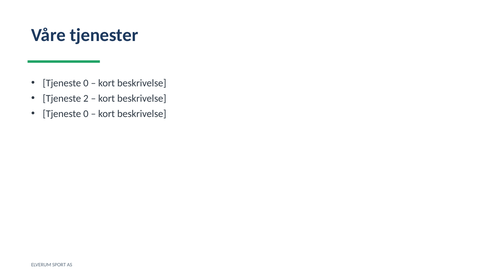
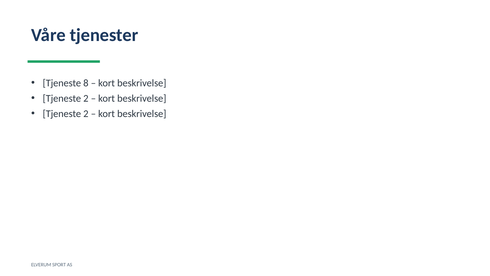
0: 0 -> 8 (86, 83)
0: 0 -> 2 (86, 114)
